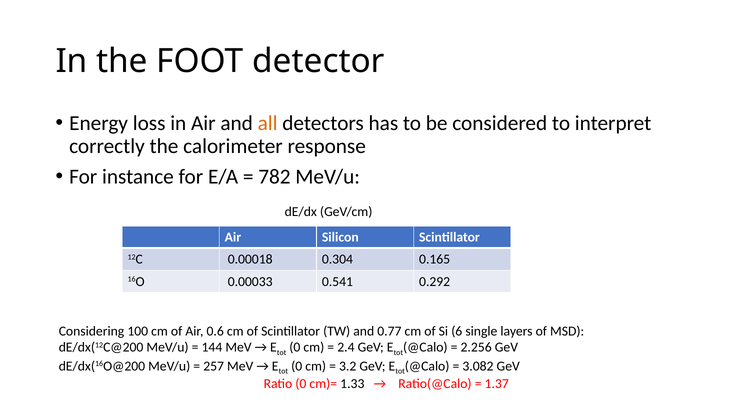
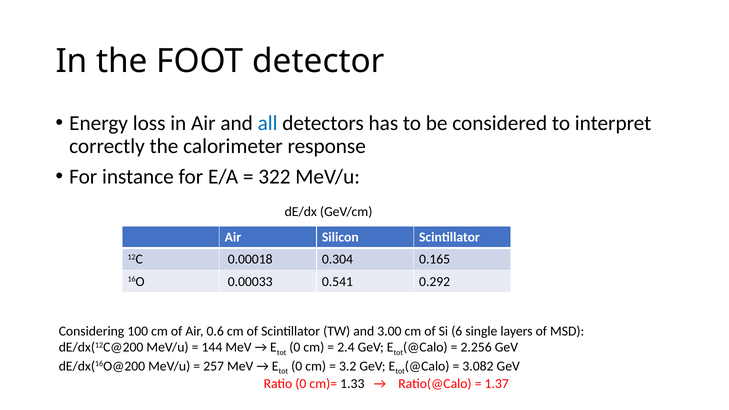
all colour: orange -> blue (268, 123)
782: 782 -> 322 (274, 177)
0.77: 0.77 -> 3.00 (389, 331)
